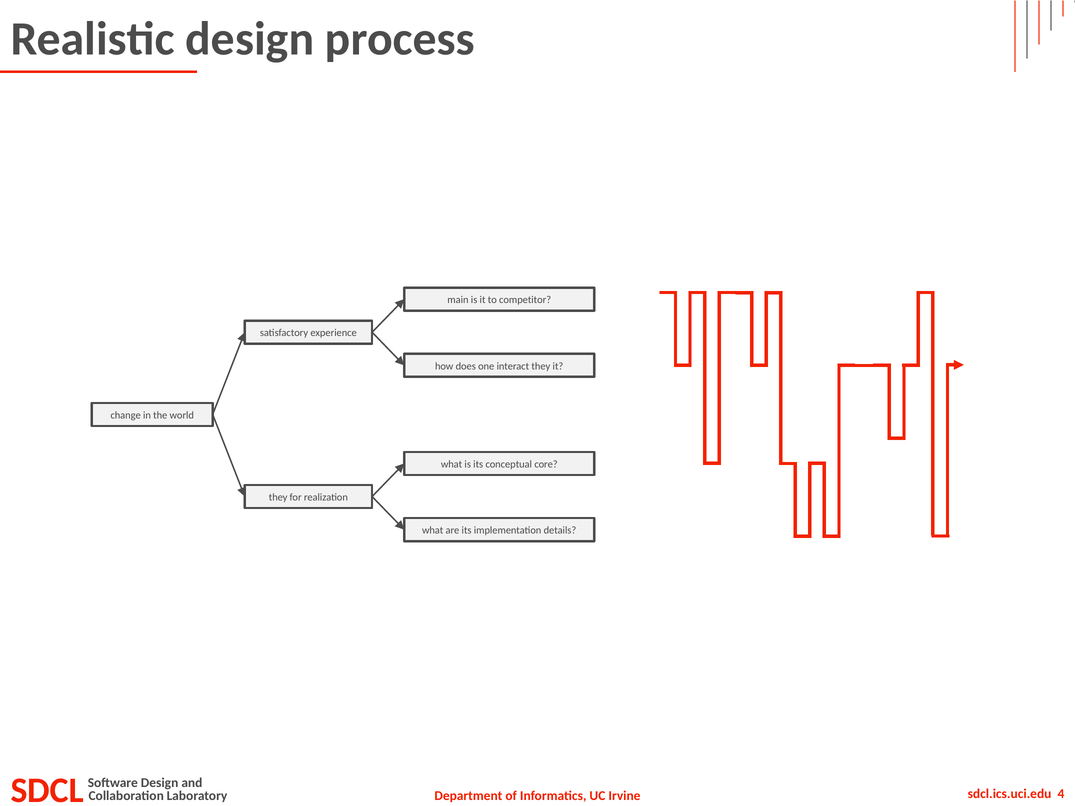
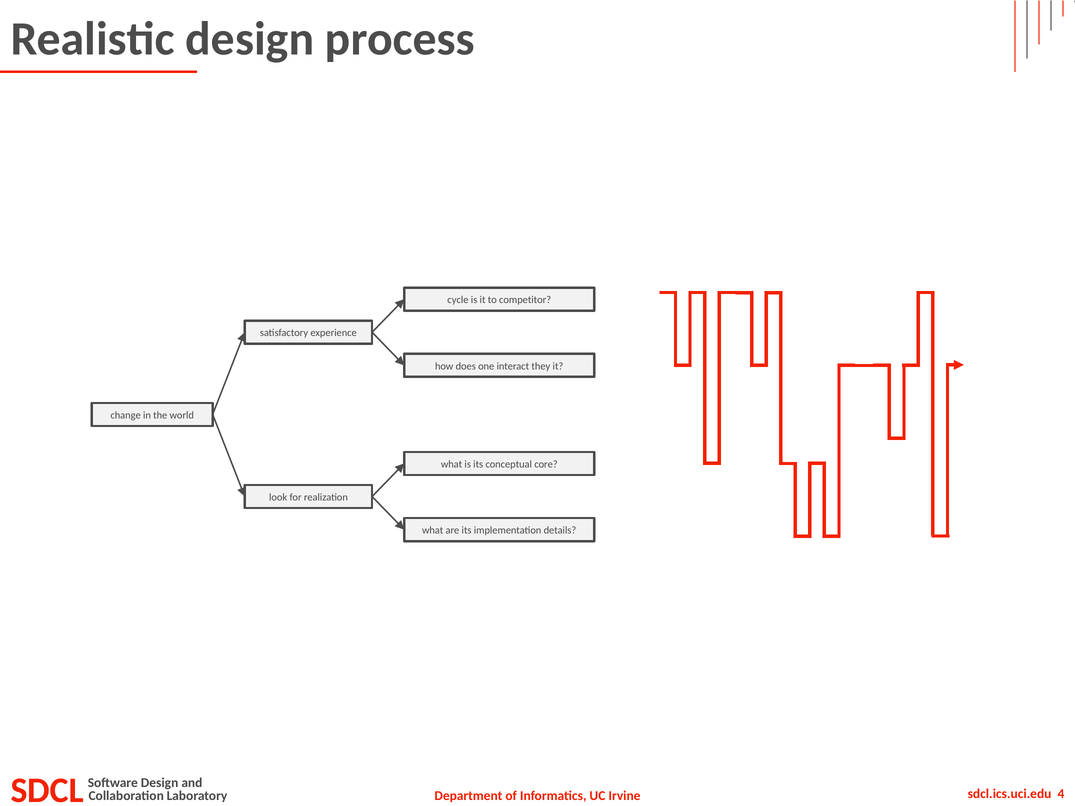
main: main -> cycle (458, 300)
they: they -> look (278, 497)
